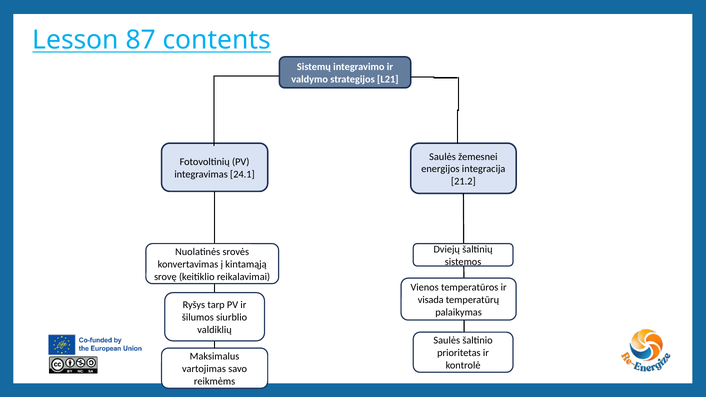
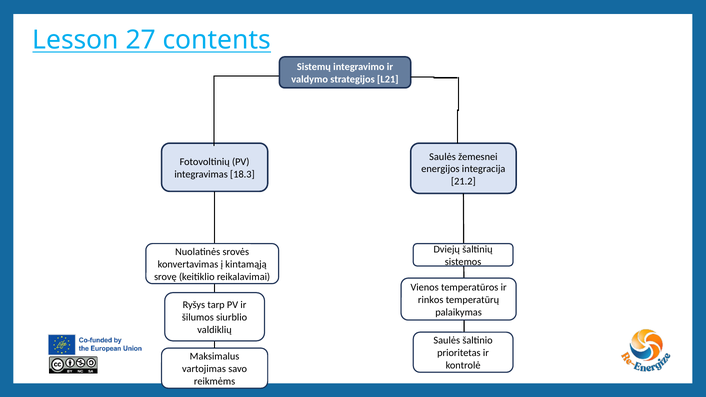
87: 87 -> 27 (141, 40)
24.1: 24.1 -> 18.3 (242, 174)
visada: visada -> rinkos (431, 300)
